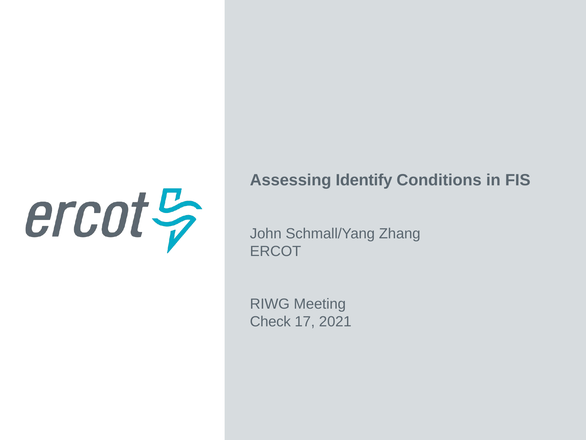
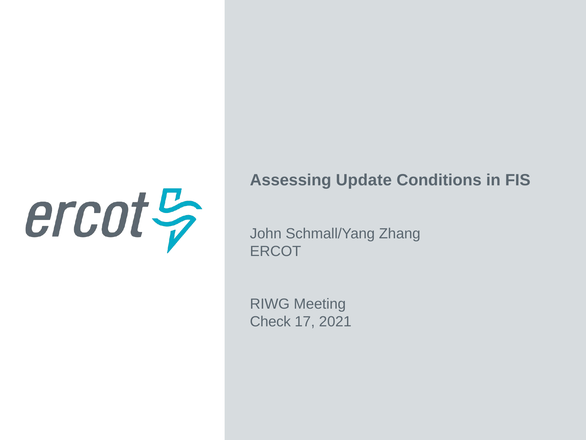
Identify: Identify -> Update (364, 180)
